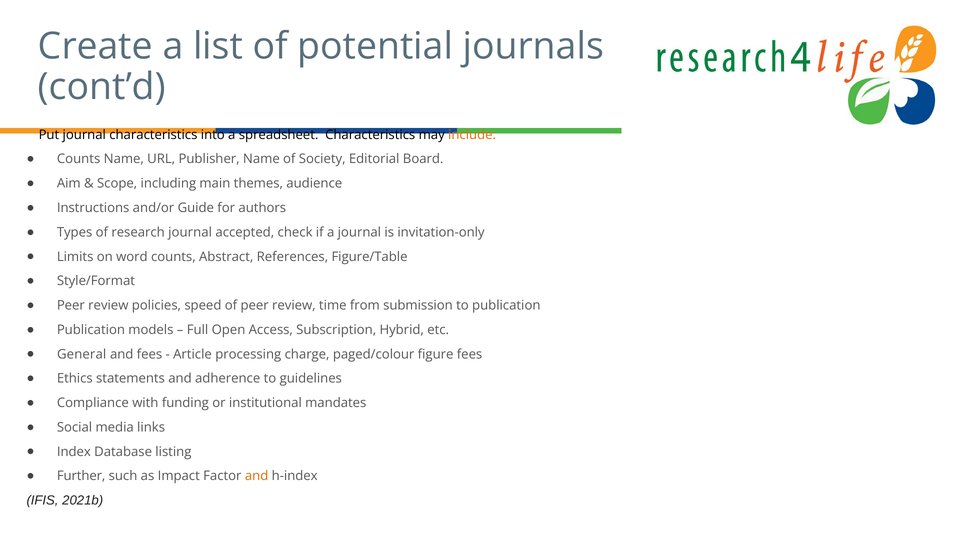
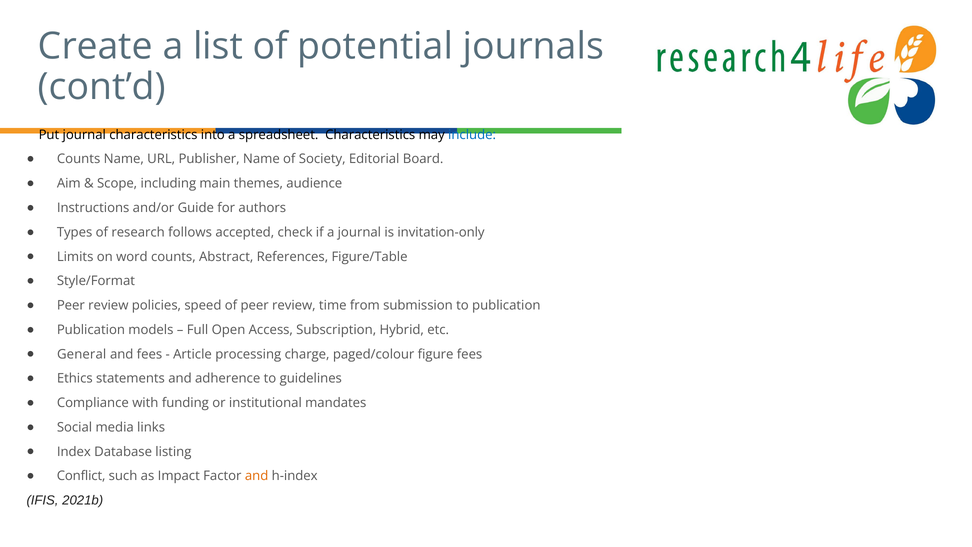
include colour: orange -> blue (472, 135)
research journal: journal -> follows (190, 232)
Further: Further -> Conflict (81, 476)
